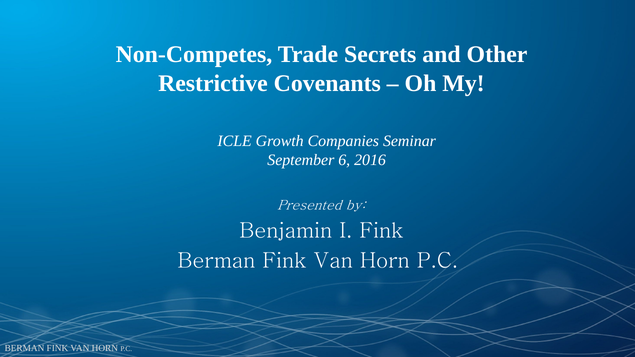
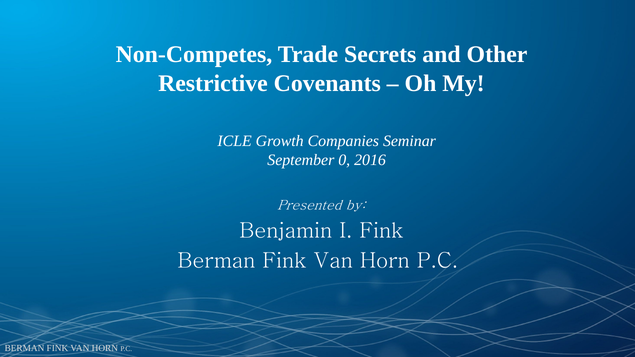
6: 6 -> 0 (344, 160)
